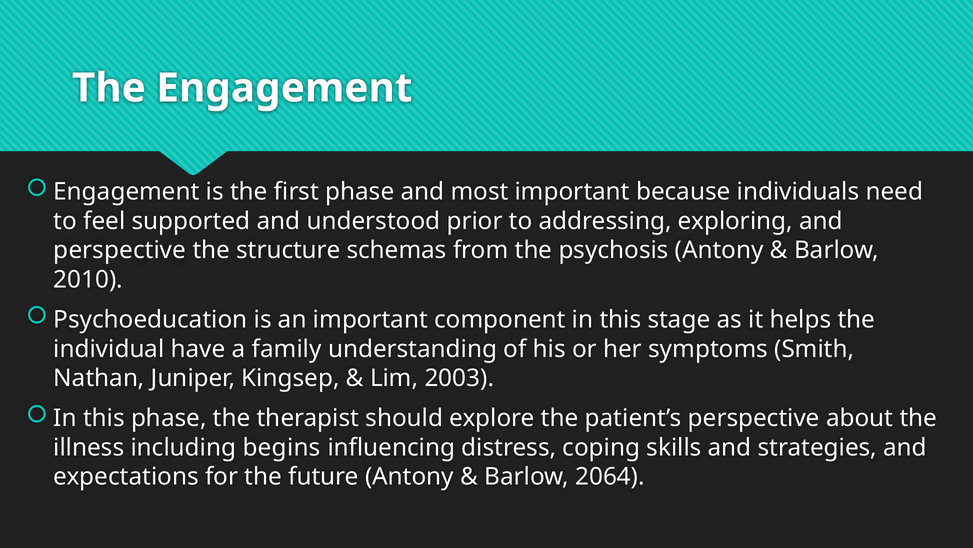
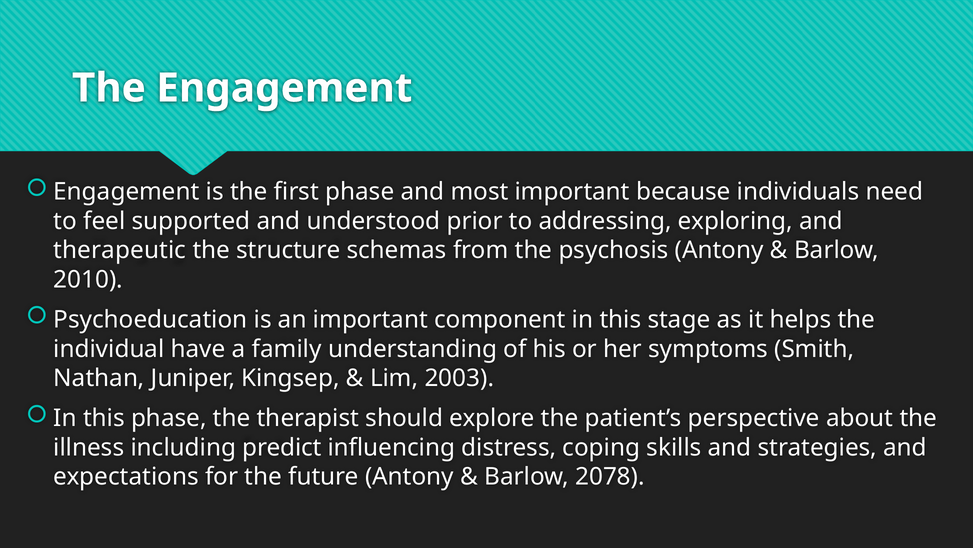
perspective: perspective -> therapeutic (120, 250)
begins: begins -> predict (282, 447)
2064: 2064 -> 2078 (610, 476)
